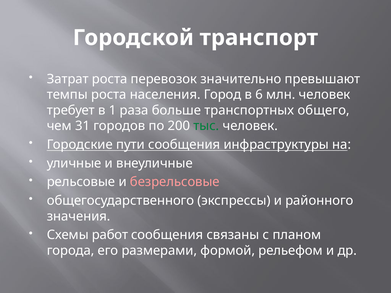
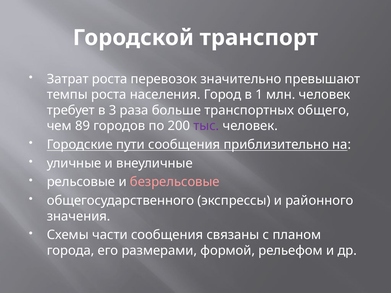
6: 6 -> 1 (259, 95)
1: 1 -> 3 (113, 110)
31: 31 -> 89 (83, 126)
тыс colour: green -> purple (206, 126)
инфраструктуры: инфраструктуры -> приблизительно (276, 145)
работ: работ -> части (110, 235)
